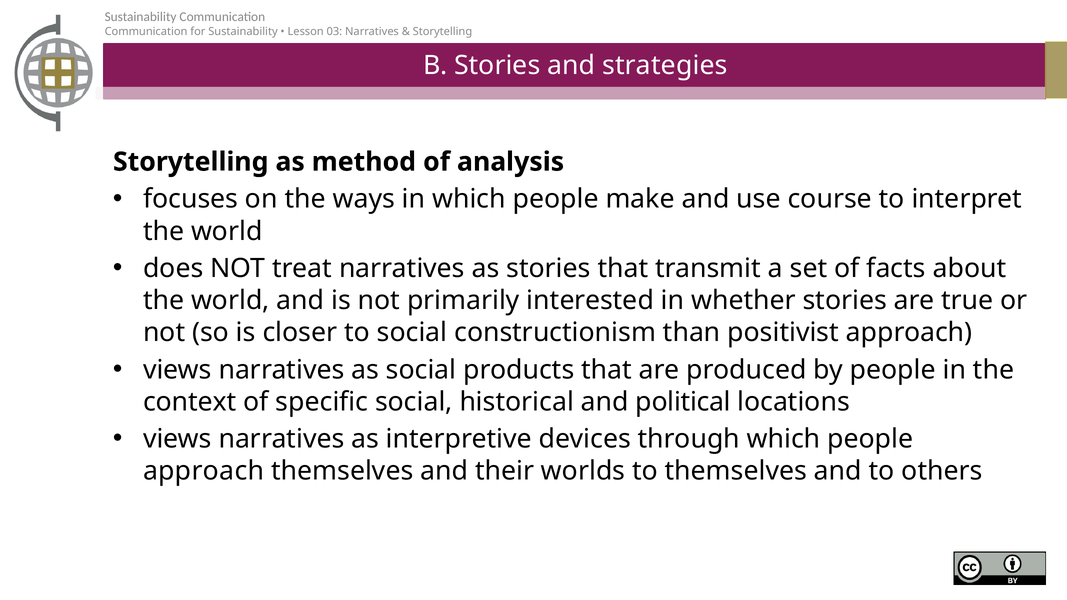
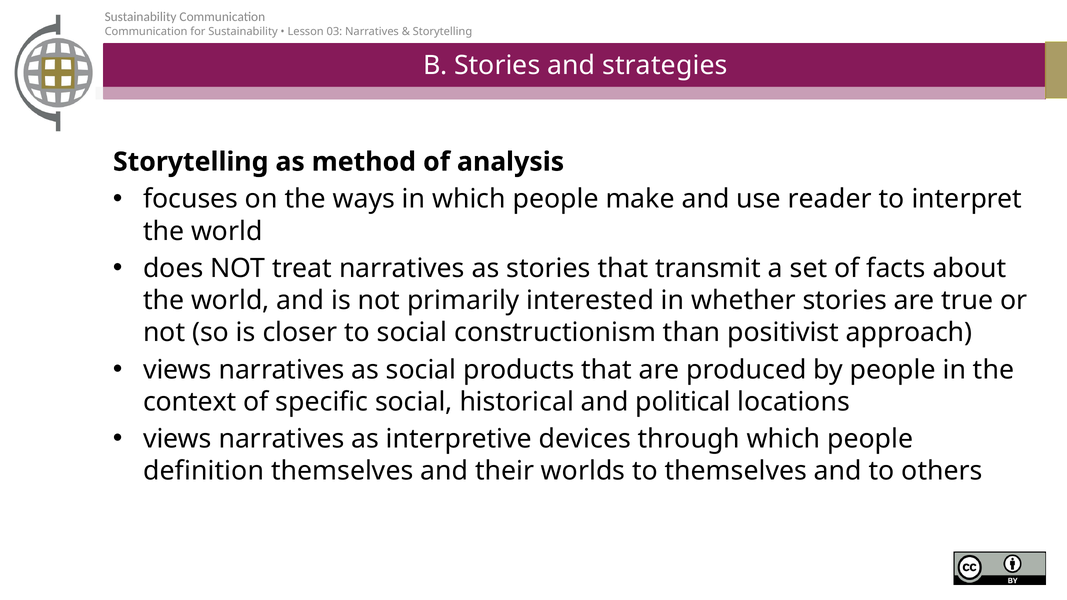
course: course -> reader (830, 199)
approach: approach -> definition (204, 471)
